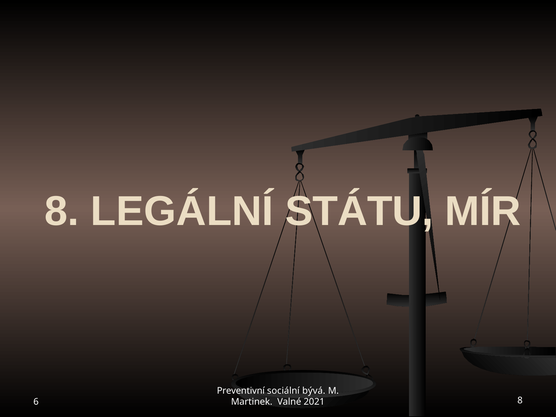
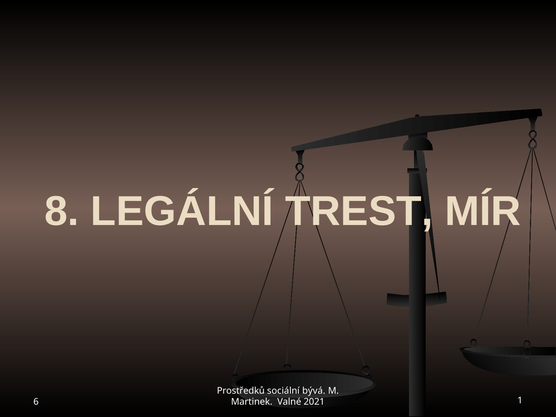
STÁTU: STÁTU -> TREST (359, 211)
Preventivní: Preventivní -> Prostředků (241, 391)
2021 8: 8 -> 1 (520, 400)
